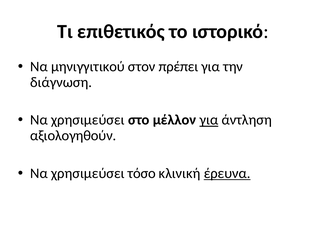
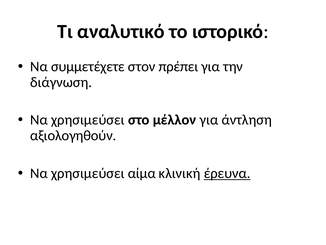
επιθετικός: επιθετικός -> αναλυτικό (121, 32)
μηνιγγιτικού: μηνιγγιτικού -> συμμετέχετε (88, 66)
για underline: present -> none (209, 120)
τόσο: τόσο -> αίμα (142, 173)
